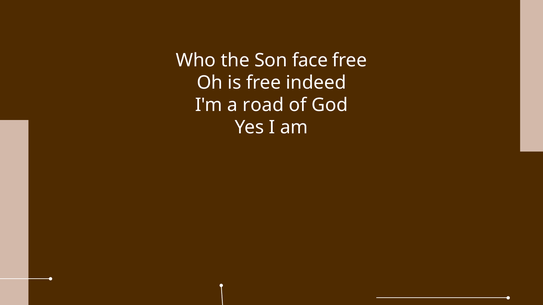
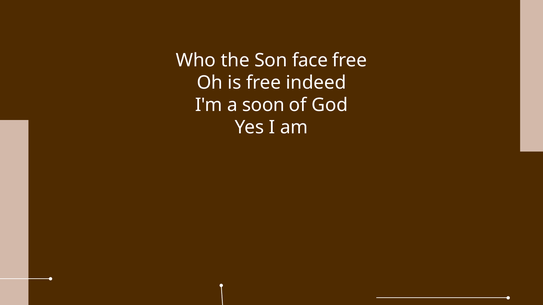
road: road -> soon (263, 105)
